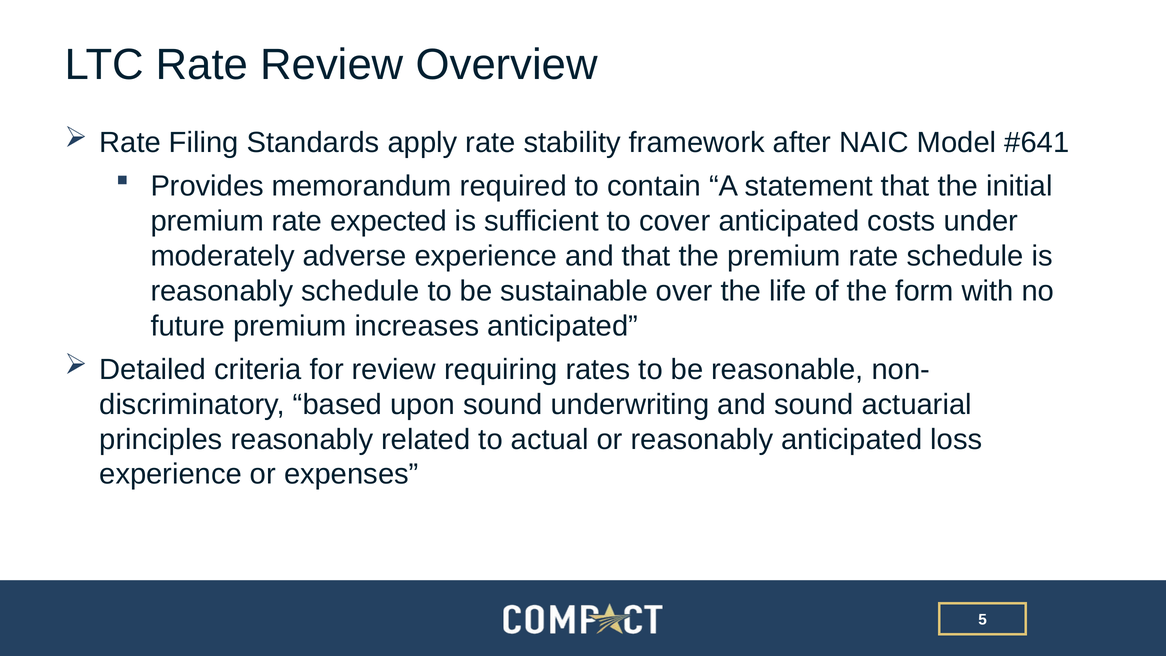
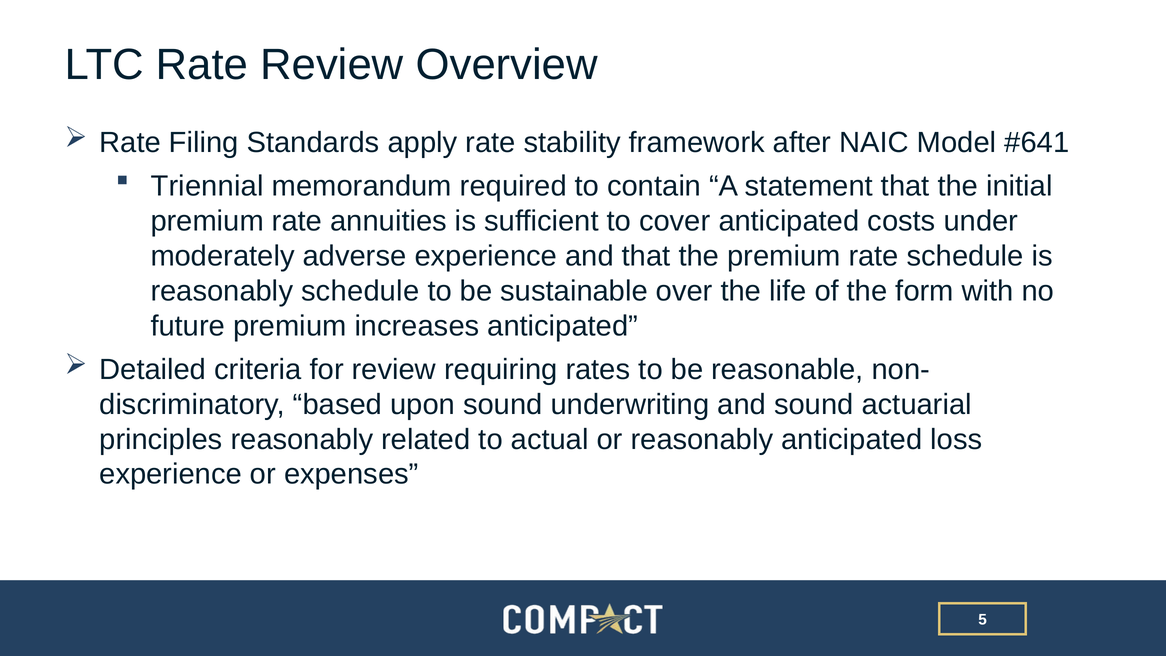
Provides: Provides -> Triennial (207, 186)
expected: expected -> annuities (389, 221)
